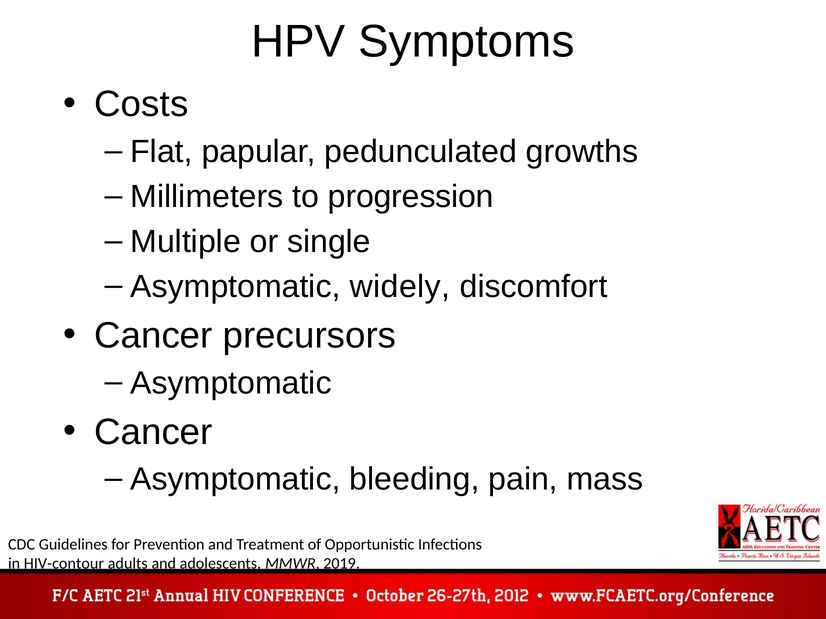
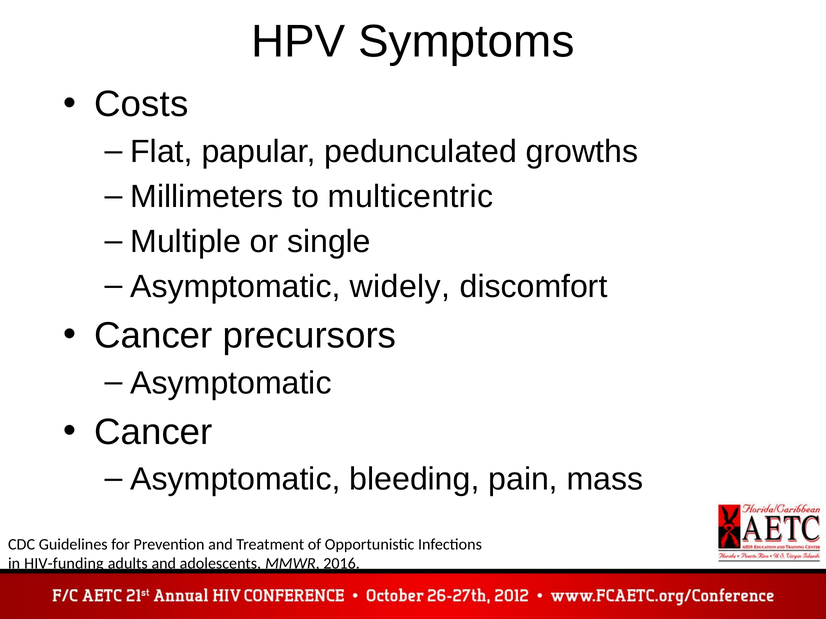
progression: progression -> multicentric (411, 197)
HIV-contour: HIV-contour -> HIV-funding (64, 564)
2019: 2019 -> 2016 (342, 564)
